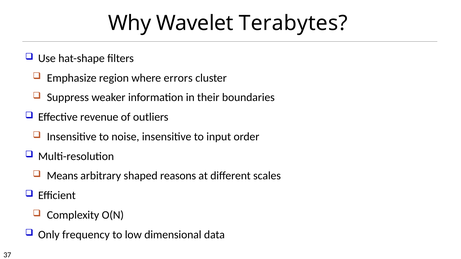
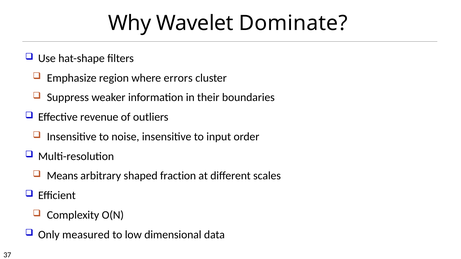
Terabytes: Terabytes -> Dominate (293, 23)
reasons: reasons -> fraction (178, 176)
frequency: frequency -> measured (86, 235)
